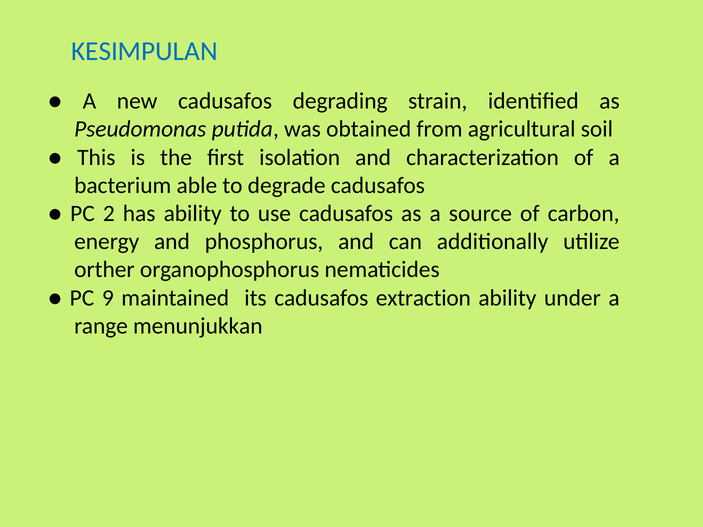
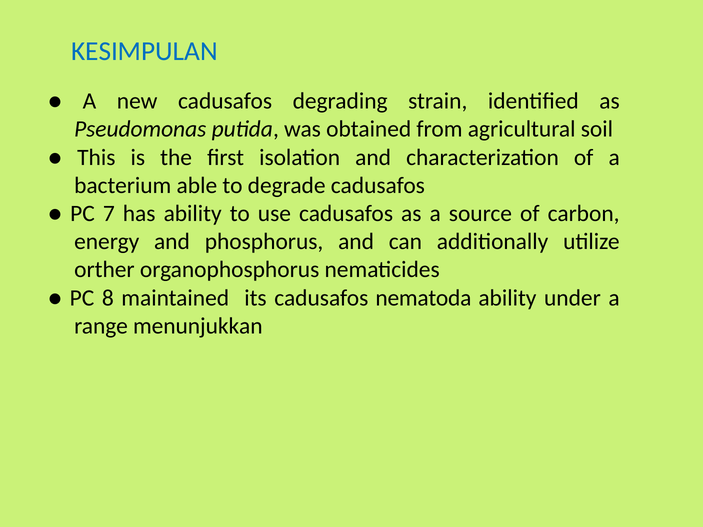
2: 2 -> 7 (109, 214)
9: 9 -> 8 (108, 298)
extraction: extraction -> nematoda (423, 298)
